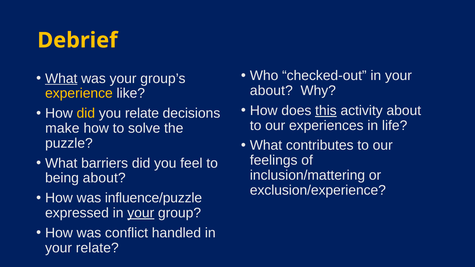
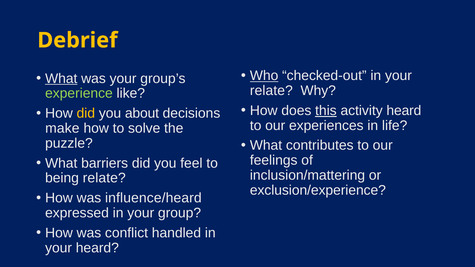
Who underline: none -> present (264, 76)
about: about -> relate (271, 91)
experience colour: yellow -> light green (79, 93)
activity about: about -> heard (404, 111)
you relate: relate -> about (142, 113)
being about: about -> relate (104, 178)
influence/puzzle: influence/puzzle -> influence/heard (153, 198)
your underline: present -> none (141, 213)
your relate: relate -> heard (97, 248)
